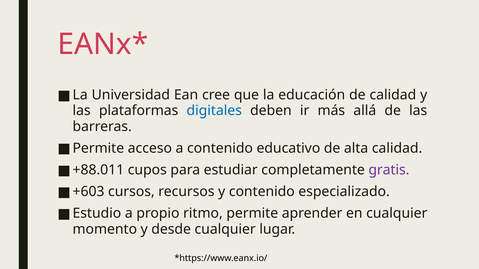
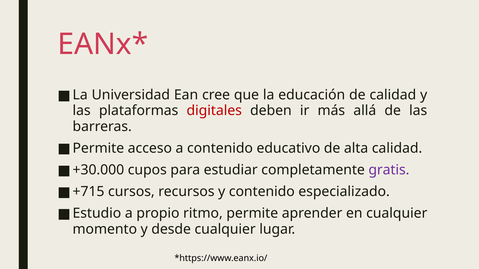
digitales colour: blue -> red (214, 111)
+88.011: +88.011 -> +30.000 (98, 170)
+603: +603 -> +715 (89, 192)
